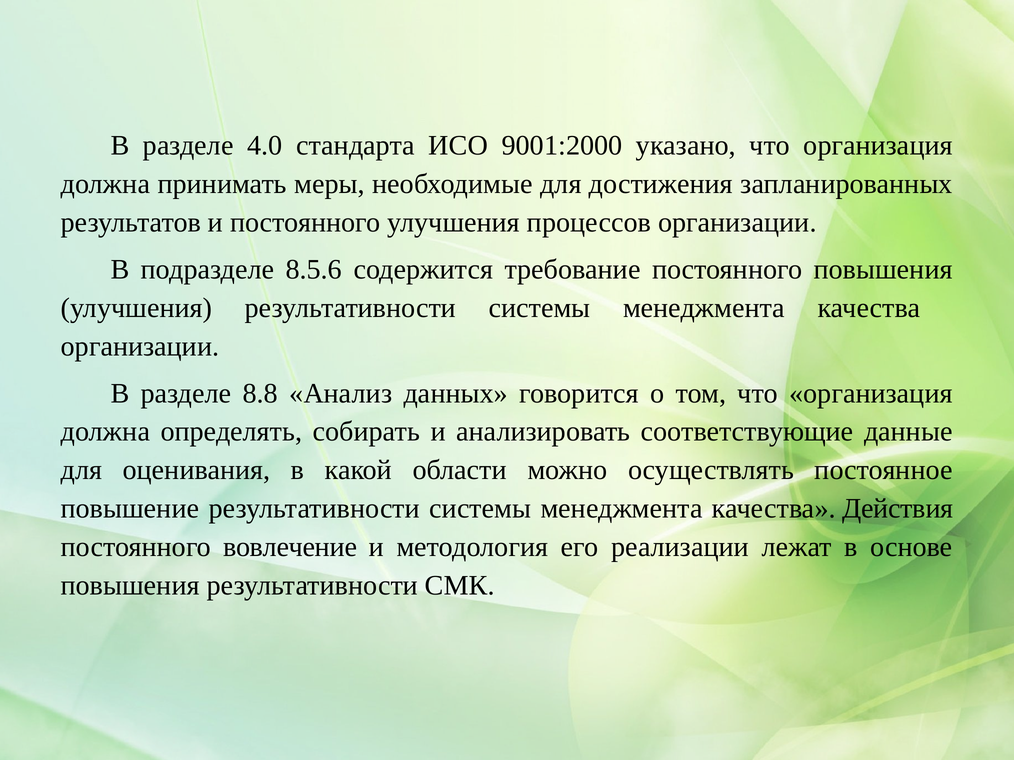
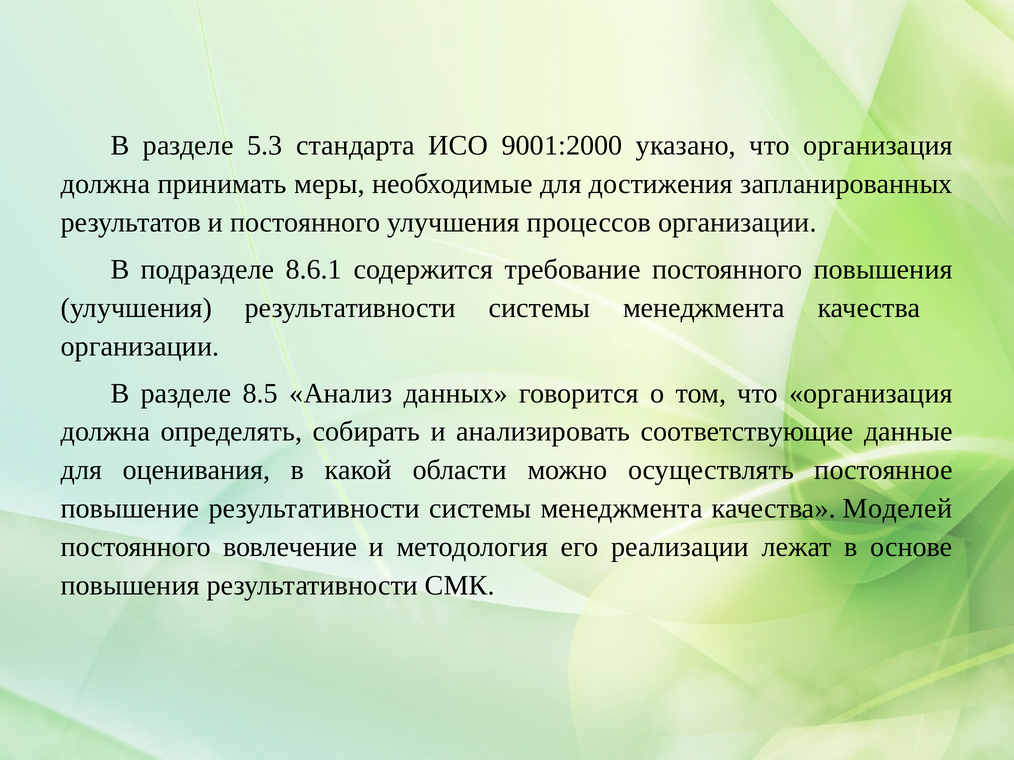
4.0: 4.0 -> 5.3 (265, 145)
8.5.6: 8.5.6 -> 8.6.1 (314, 269)
8.8: 8.8 -> 8.5 (260, 393)
Действия: Действия -> Моделей (897, 509)
